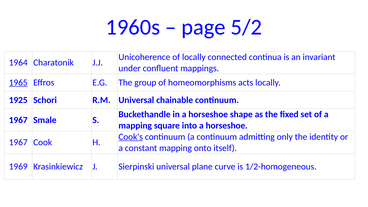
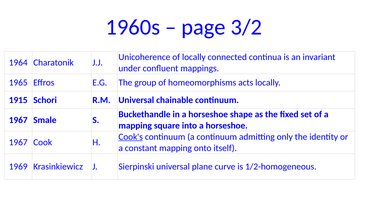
5/2: 5/2 -> 3/2 (246, 27)
1965 underline: present -> none (18, 83)
1925: 1925 -> 1915 (18, 100)
